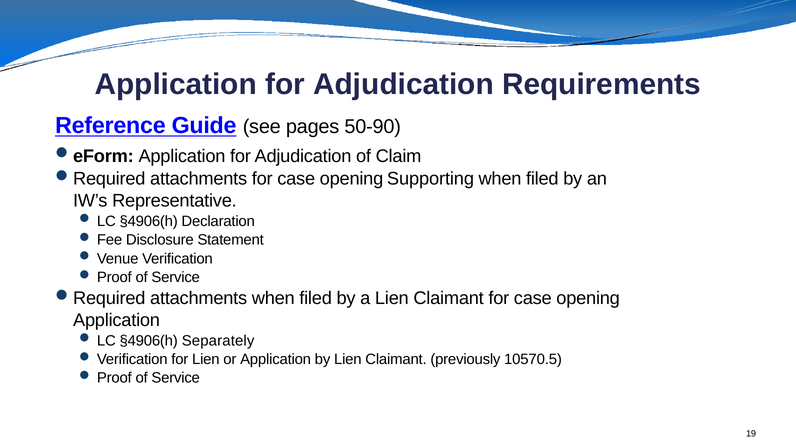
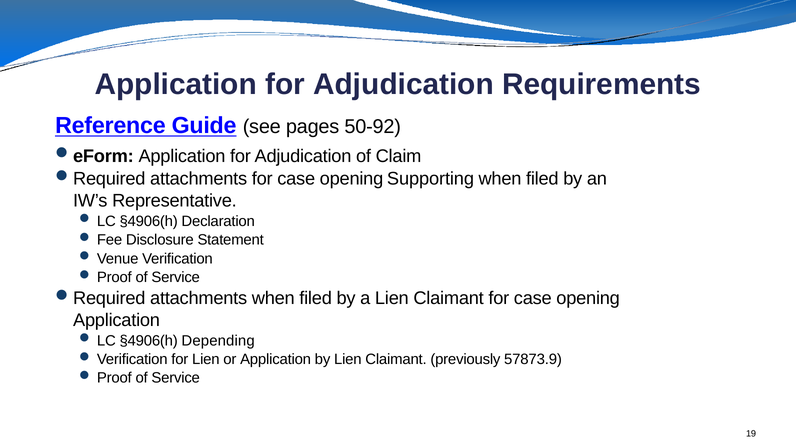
50-90: 50-90 -> 50-92 (373, 127)
Separately: Separately -> Depending (218, 340)
10570.5: 10570.5 -> 57873.9 (533, 359)
